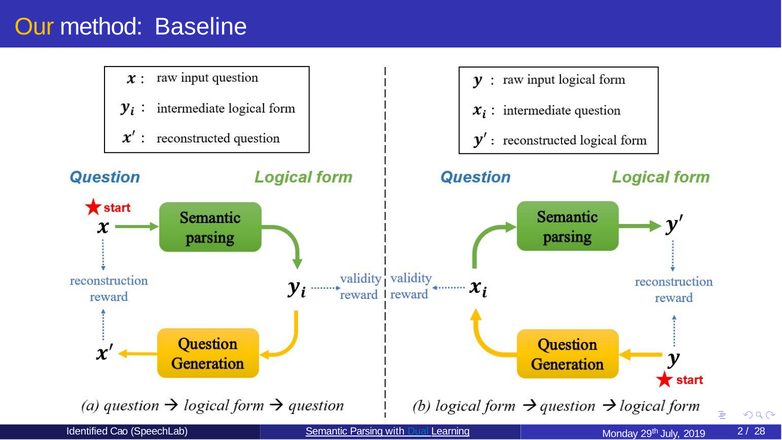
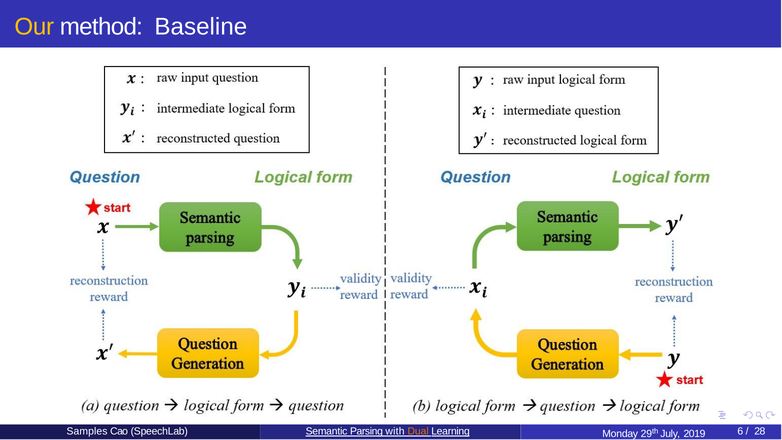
Identified: Identified -> Samples (87, 431)
Dual colour: blue -> orange (418, 431)
2: 2 -> 6 (740, 431)
